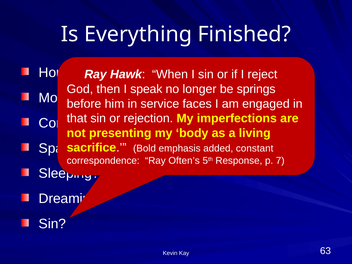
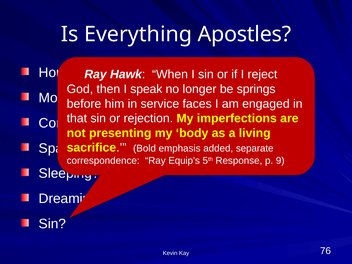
Finished: Finished -> Apostles (244, 34)
constant: constant -> separate (255, 149)
Often’s: Often’s -> Equip’s (184, 161)
7: 7 -> 9 (280, 161)
63: 63 -> 76 (325, 251)
